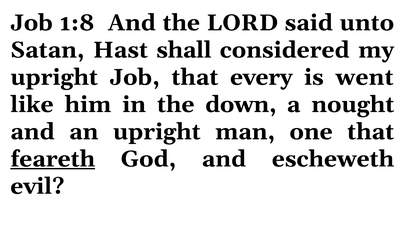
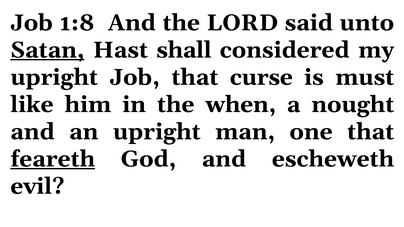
Satan underline: none -> present (47, 50)
every: every -> curse (261, 77)
went: went -> must (365, 77)
down: down -> when (241, 105)
